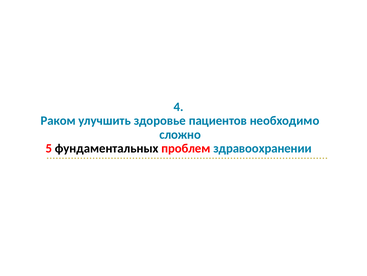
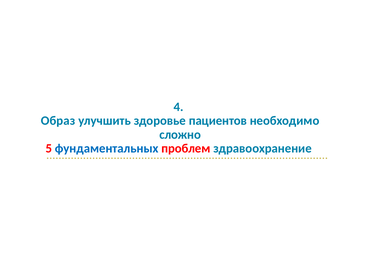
Раком: Раком -> Образ (58, 120)
фундаментальных colour: black -> blue (107, 148)
здравоохранении: здравоохранении -> здравоохранение (262, 148)
